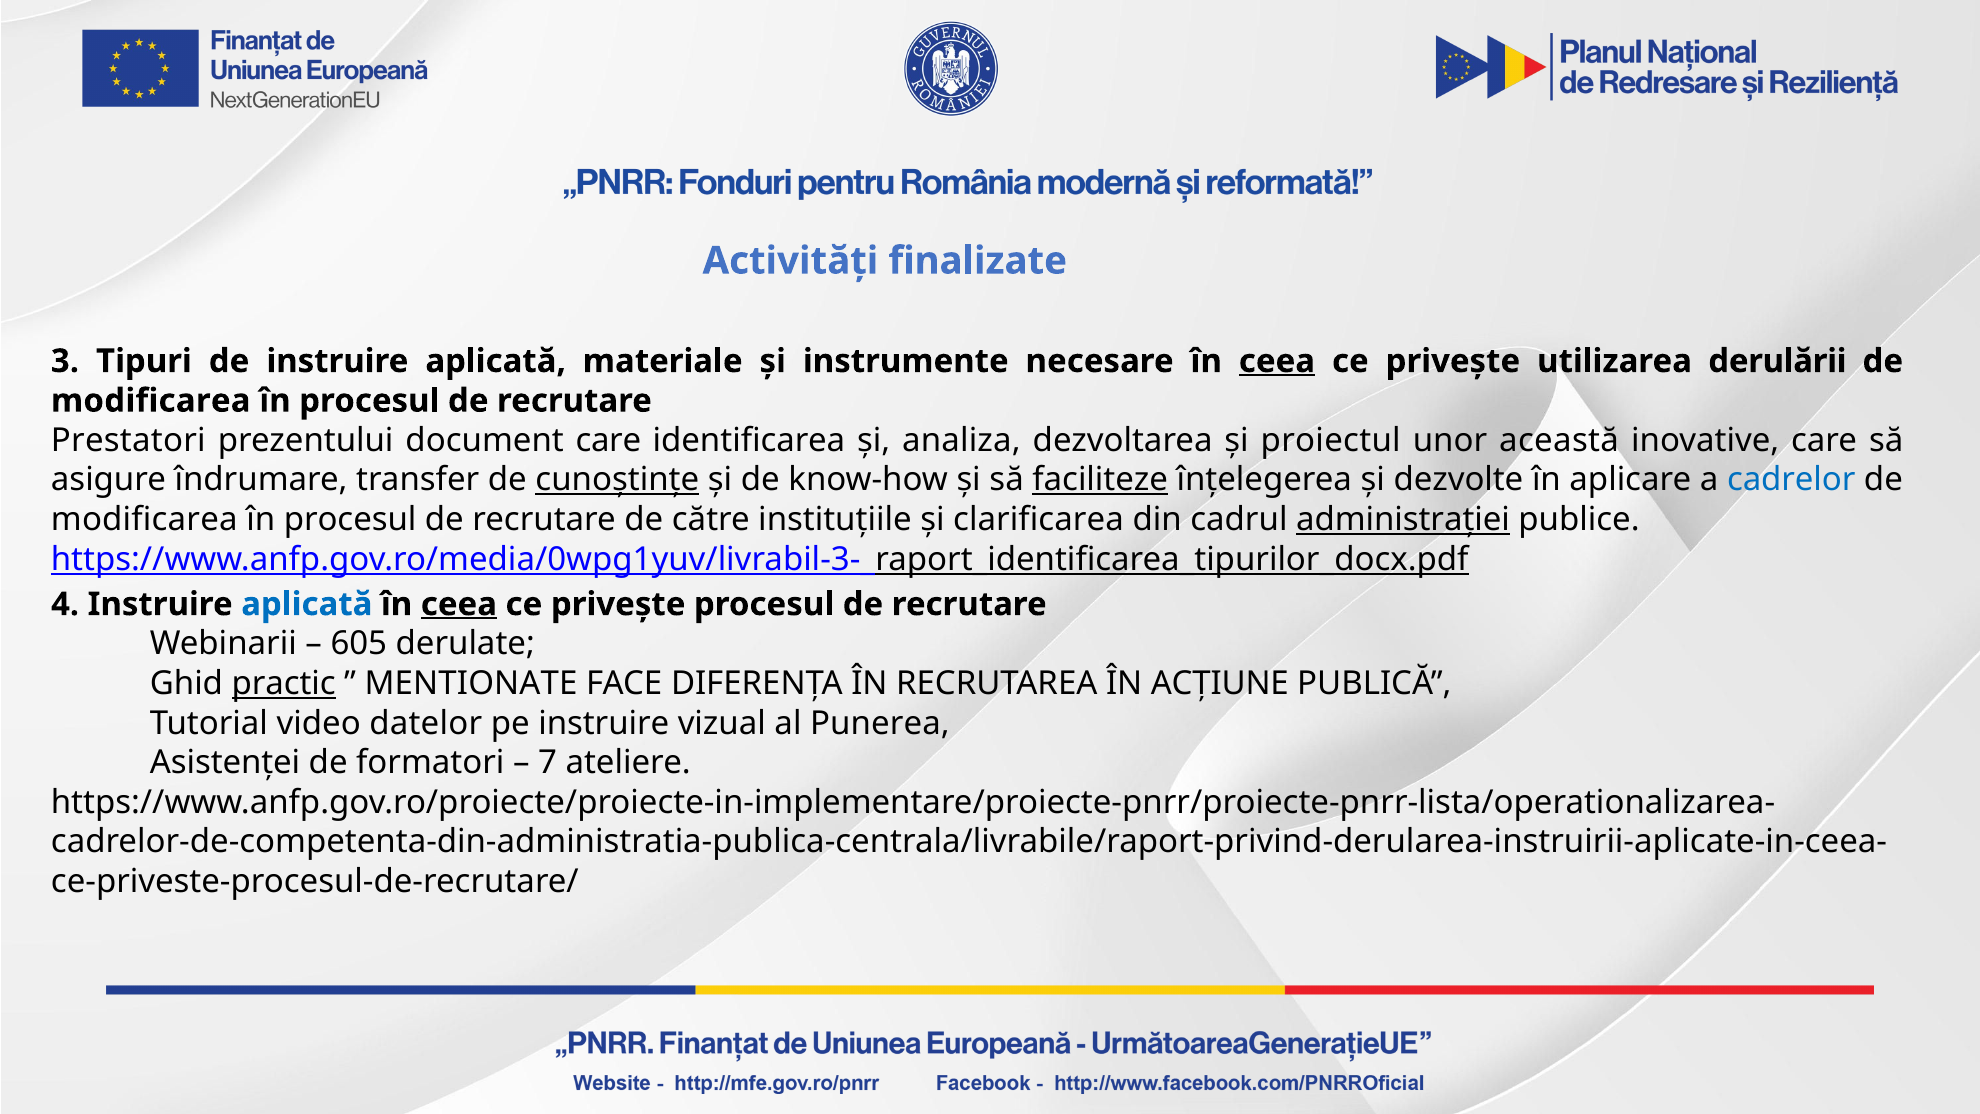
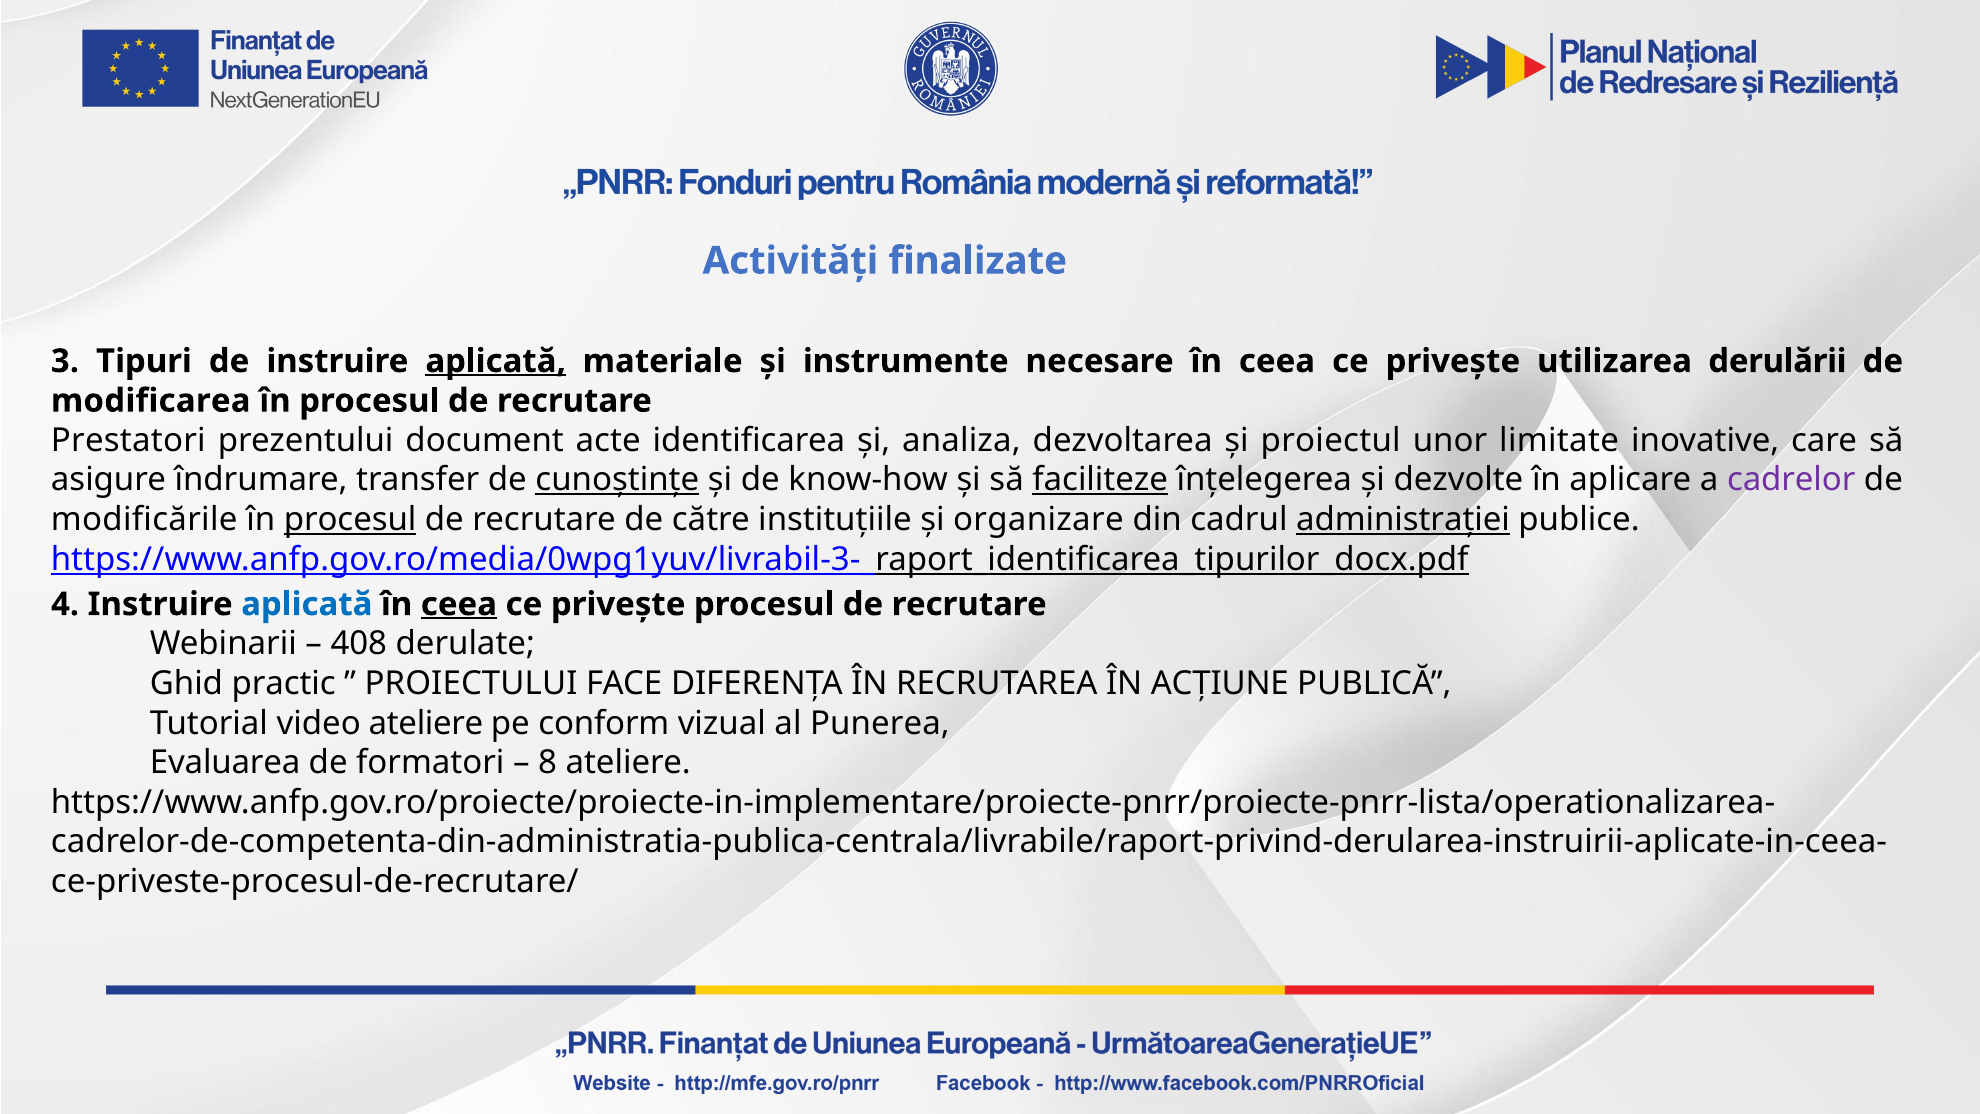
aplicată underline: none -> present (496, 361)
ceea underline: present -> none (1277, 361)
document care: care -> acte (608, 440)
această: această -> limitate (1559, 440)
cadrelor colour: blue -> purple (1791, 480)
modificarea: modificarea -> modificările (144, 519)
procesul underline: none -> present (350, 519)
clarificarea: clarificarea -> organizare (1038, 519)
605: 605 -> 408 (359, 644)
practic underline: present -> none (284, 683)
MENTIONATE: MENTIONATE -> PROIECTULUI (471, 683)
video datelor: datelor -> ateliere (426, 723)
pe instruire: instruire -> conform (604, 723)
Asistenței: Asistenței -> Evaluarea (225, 763)
7: 7 -> 8 (548, 763)
